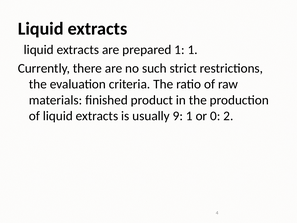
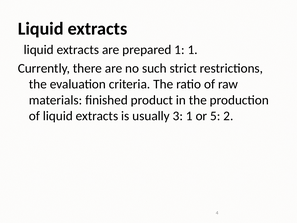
9: 9 -> 3 (178, 116)
0: 0 -> 5 (215, 116)
